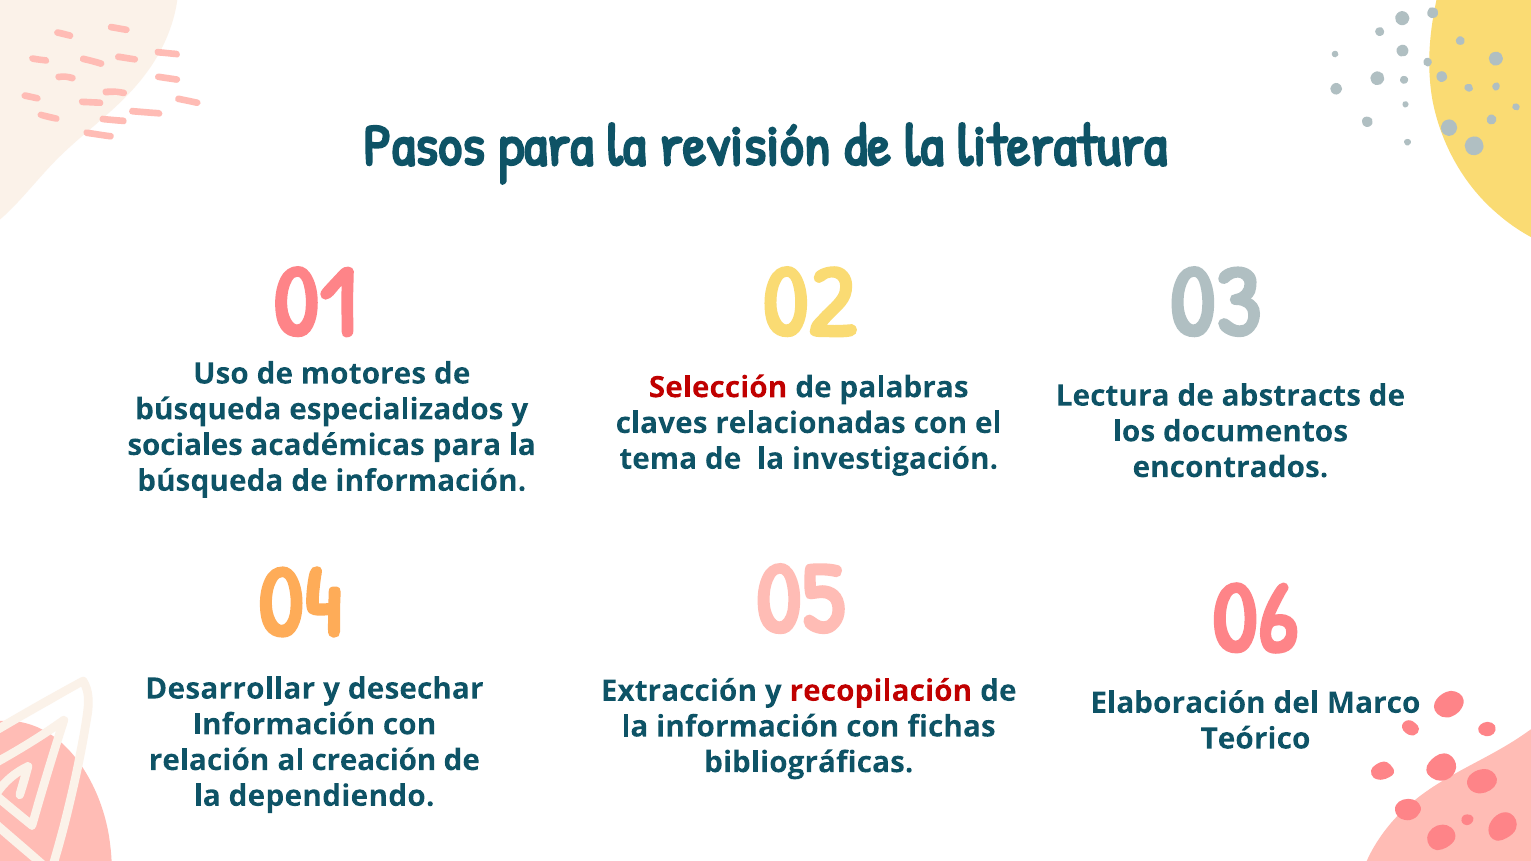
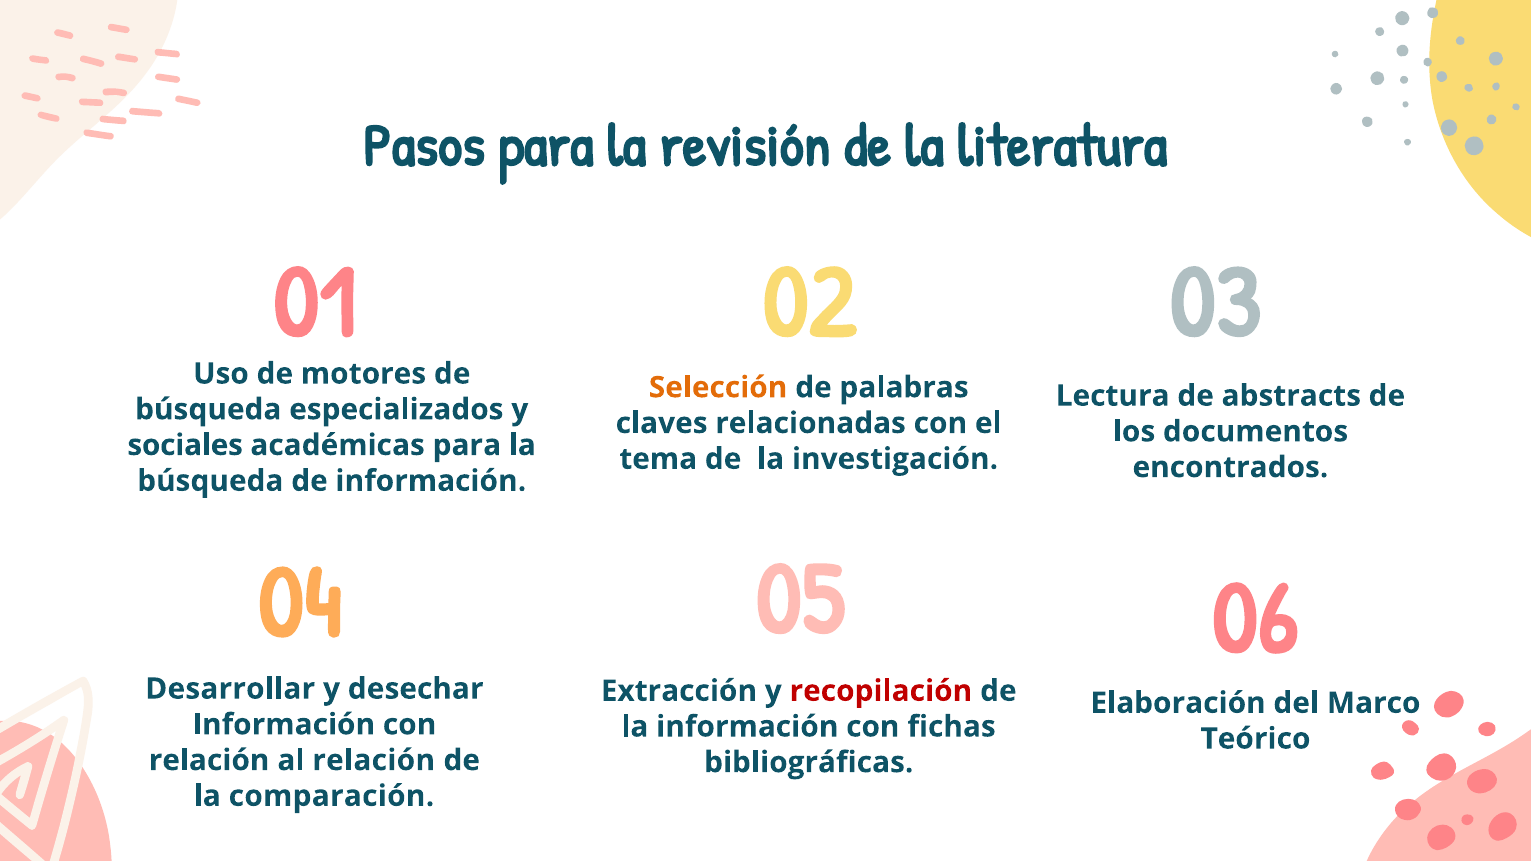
Selección colour: red -> orange (718, 388)
al creación: creación -> relación (374, 760)
dependiendo: dependiendo -> comparación (332, 796)
